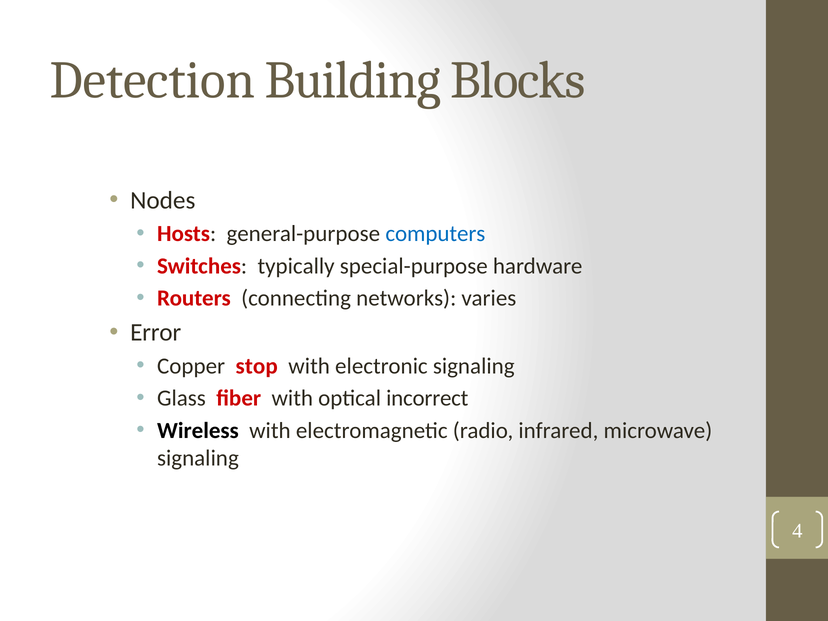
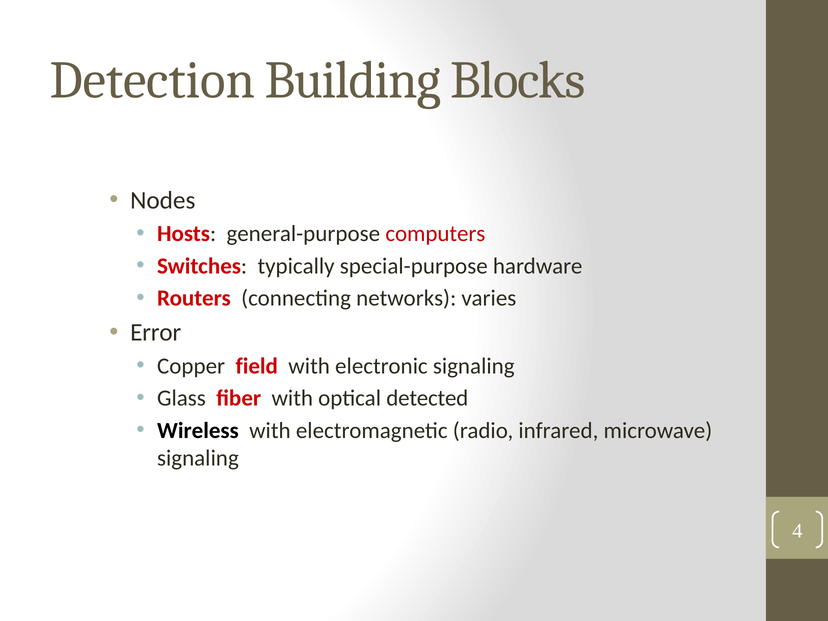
computers colour: blue -> red (435, 234)
stop: stop -> field (257, 366)
incorrect: incorrect -> detected (427, 398)
